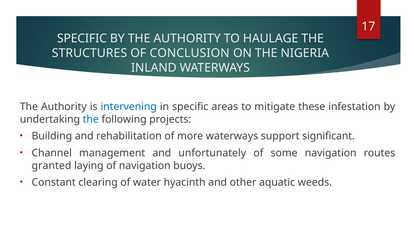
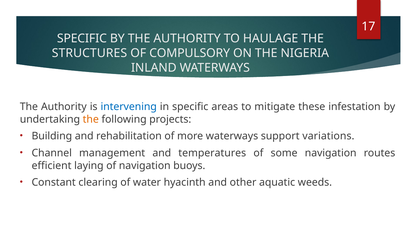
CONCLUSION: CONCLUSION -> COMPULSORY (190, 53)
the colour: blue -> orange (91, 119)
significant: significant -> variations (328, 136)
unfortunately: unfortunately -> temperatures (212, 153)
granted: granted -> efficient (52, 165)
